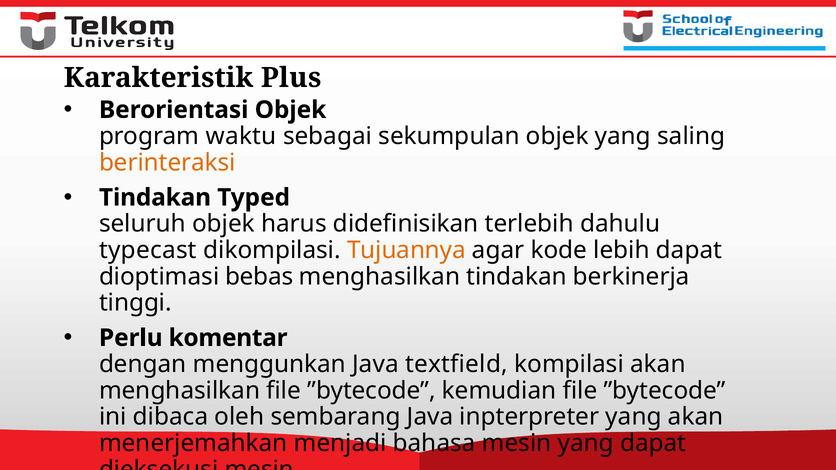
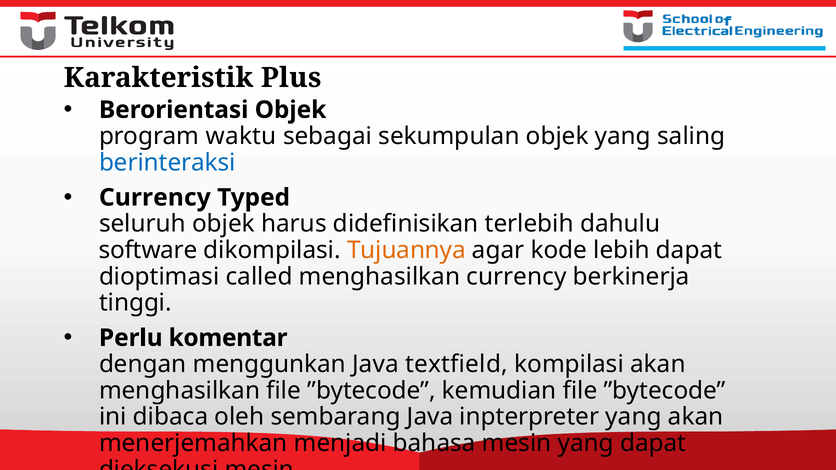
berinteraksi colour: orange -> blue (167, 163)
Tindakan: Tindakan -> Currency (155, 198)
typecast: typecast -> software (148, 250)
bebas: bebas -> called (259, 277)
menghasilkan tindakan: tindakan -> currency (516, 277)
